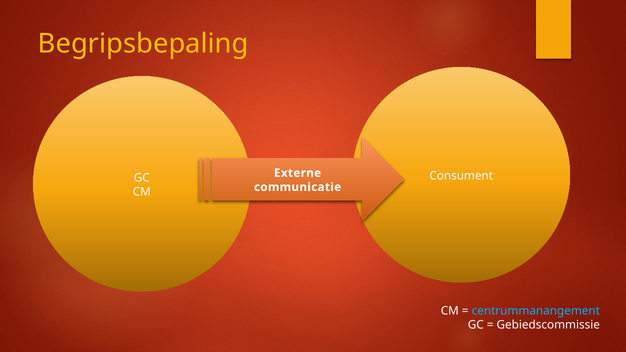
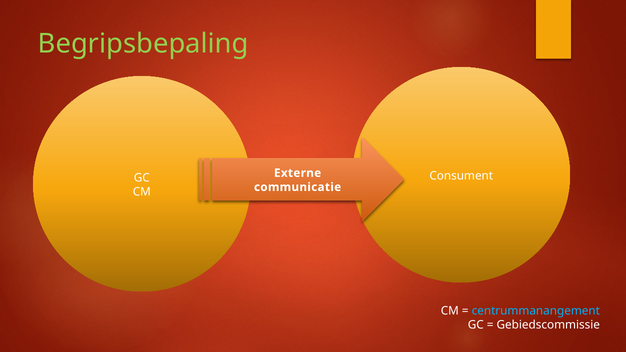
Begripsbepaling colour: yellow -> light green (143, 44)
